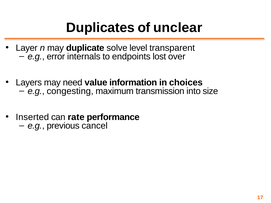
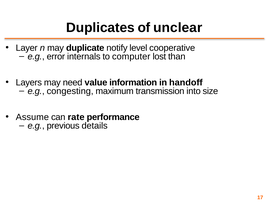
solve: solve -> notify (117, 48)
transparent: transparent -> cooperative (172, 48)
endpoints: endpoints -> computer (131, 57)
over: over -> than (177, 57)
choices: choices -> handoff (186, 83)
Inserted: Inserted -> Assume (32, 117)
cancel: cancel -> details (95, 126)
